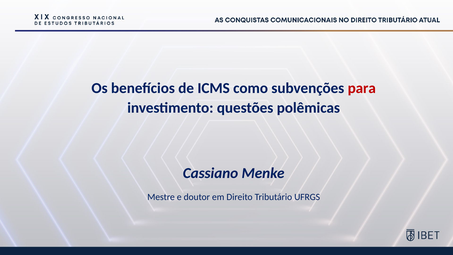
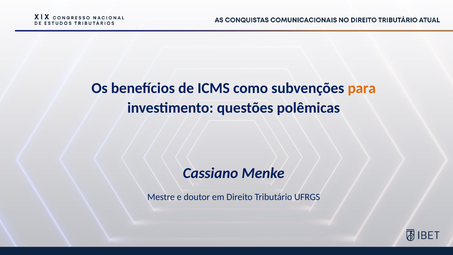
para colour: red -> orange (362, 88)
